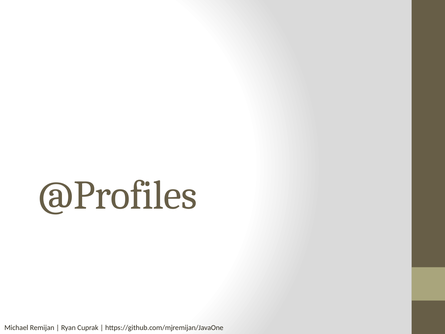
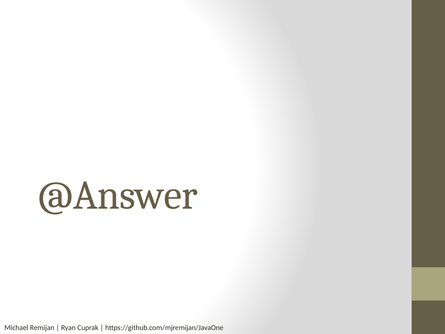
@Profiles: @Profiles -> @Answer (118, 195)
